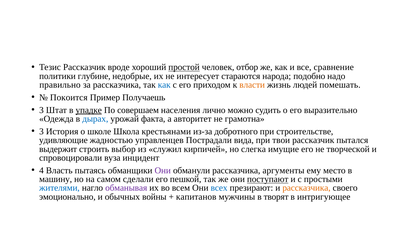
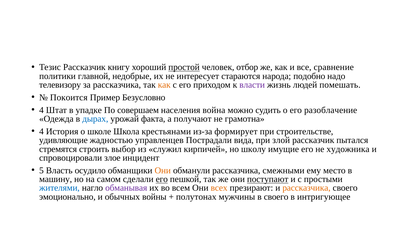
вроде: вроде -> книгу (119, 67)
глубине: глубине -> главной (94, 76)
правильно: правильно -> телевизору (60, 85)
как colour: blue -> orange (164, 85)
власти colour: orange -> purple (252, 85)
Получаешь: Получаешь -> Безусловно (144, 98)
3: 3 -> 4 (41, 110)
упадке underline: present -> none (89, 110)
лично: лично -> война (214, 110)
выразительно: выразительно -> разоблачение (331, 110)
авторитет: авторитет -> получают (193, 119)
3: 3 -> 4 (41, 132)
добротного: добротного -> формирует (236, 132)
твои: твои -> злой (281, 140)
выдержит: выдержит -> стремятся (58, 149)
слегка: слегка -> школу (254, 149)
творческой: творческой -> художника (348, 149)
вуза: вуза -> злое (112, 158)
4: 4 -> 5 (41, 171)
пытаясь: пытаясь -> осудило (90, 171)
Они colour: purple -> orange (163, 171)
аргументы: аргументы -> смежными (283, 171)
его underline: none -> present (162, 179)
всех colour: blue -> orange (219, 188)
капитанов: капитанов -> полутонах (196, 197)
в творят: творят -> своего (276, 197)
